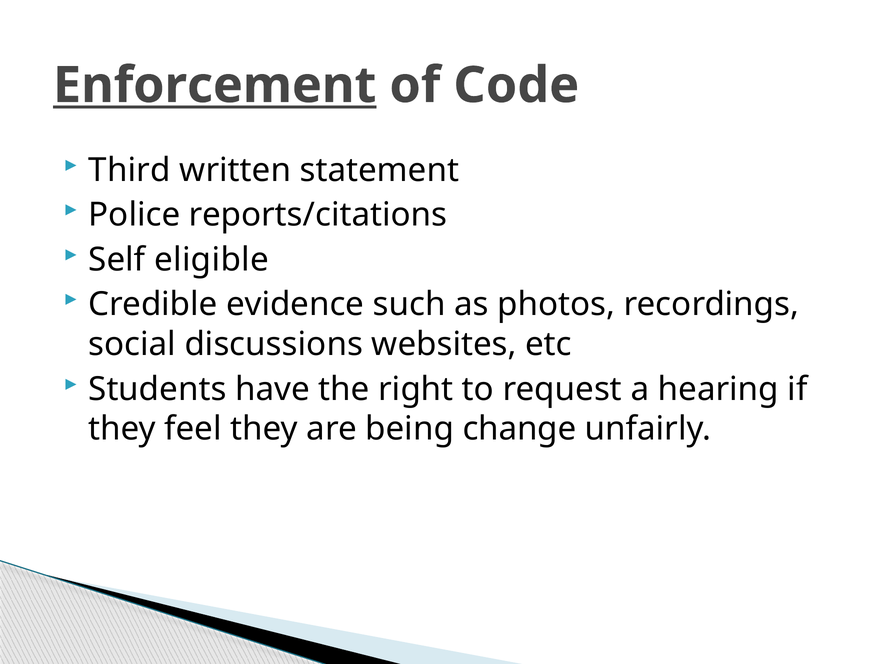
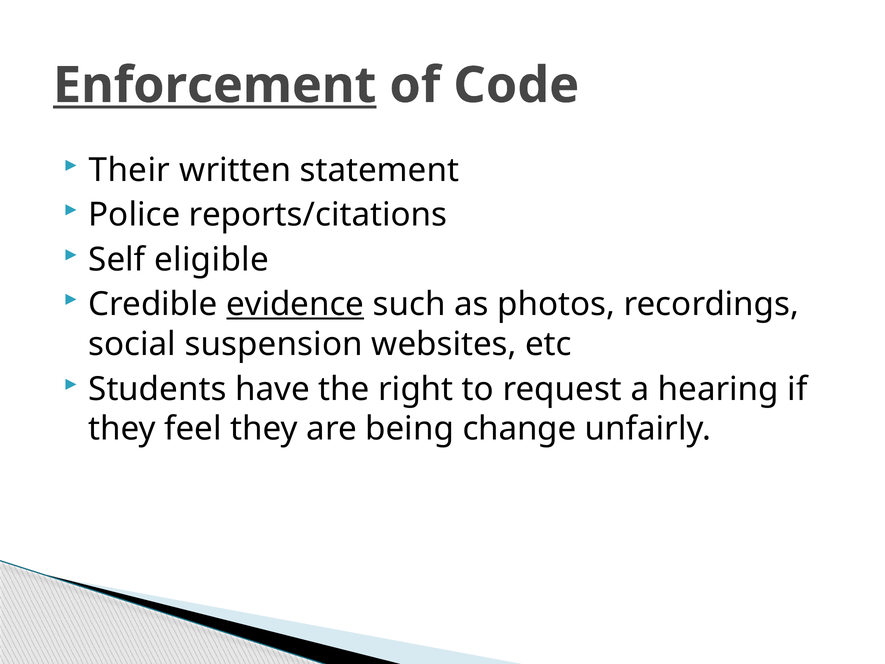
Third: Third -> Their (130, 170)
evidence underline: none -> present (295, 304)
discussions: discussions -> suspension (274, 344)
